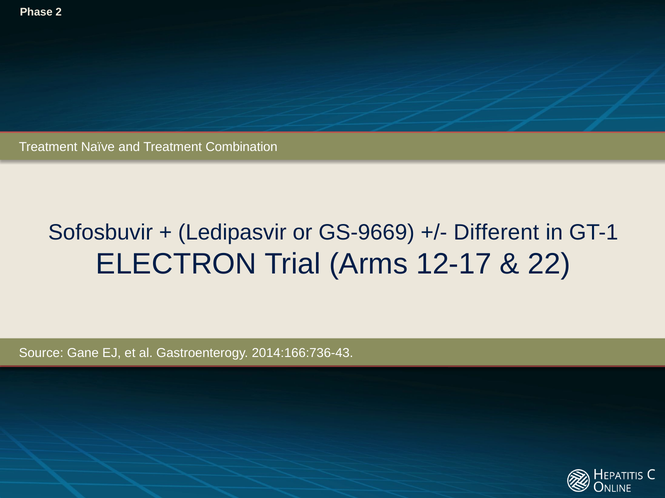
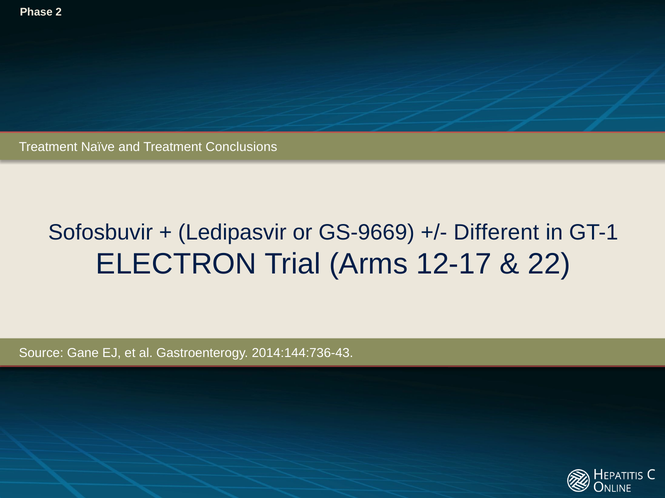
Combination: Combination -> Conclusions (241, 147)
2014:166:736-43: 2014:166:736-43 -> 2014:144:736-43 (303, 353)
